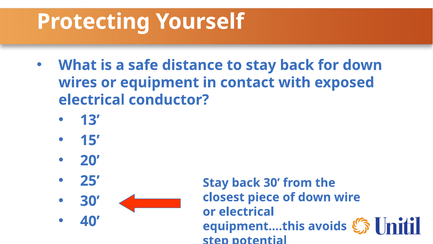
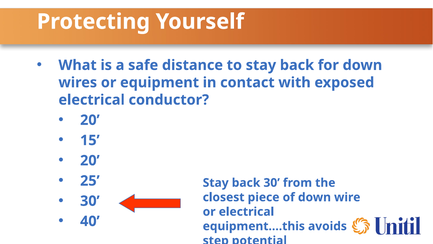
13: 13 -> 20 (90, 120)
